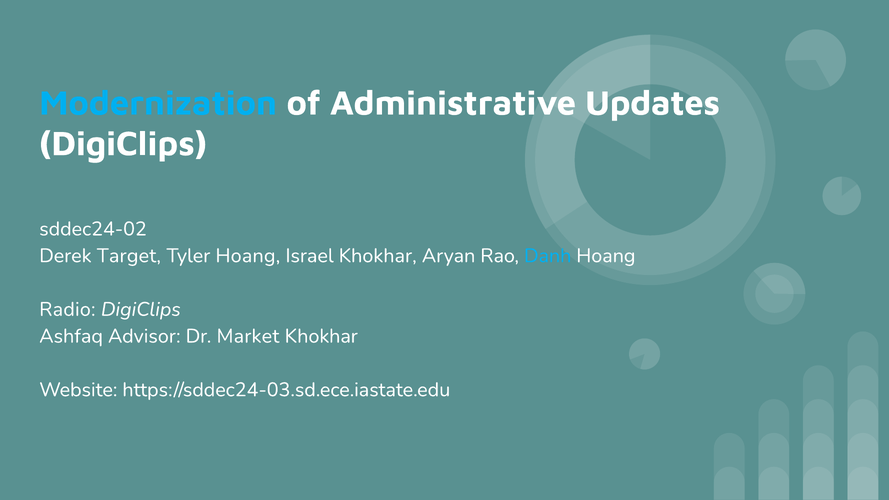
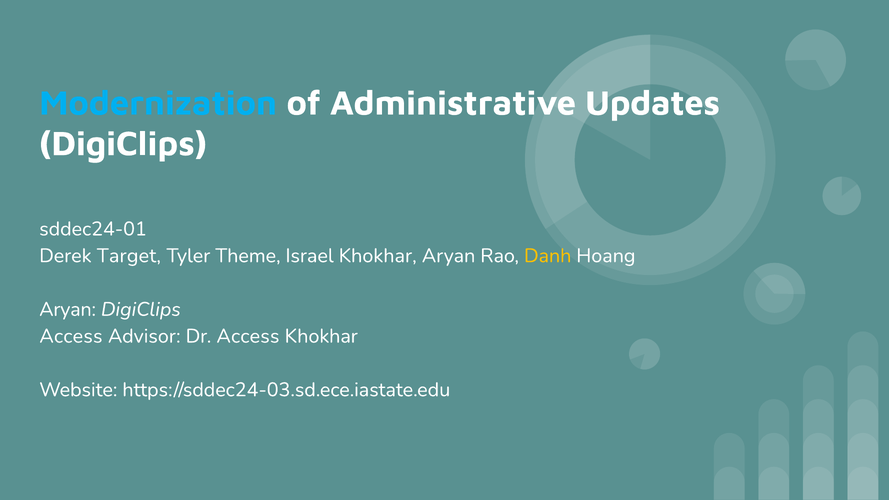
sddec24-02: sddec24-02 -> sddec24-01 (93, 229)
Tyler Hoang: Hoang -> Theme (248, 256)
Danh colour: light blue -> yellow (548, 256)
Radio: Radio -> Aryan (68, 309)
Ashfaq: Ashfaq -> Access (71, 336)
Dr Market: Market -> Access (248, 336)
